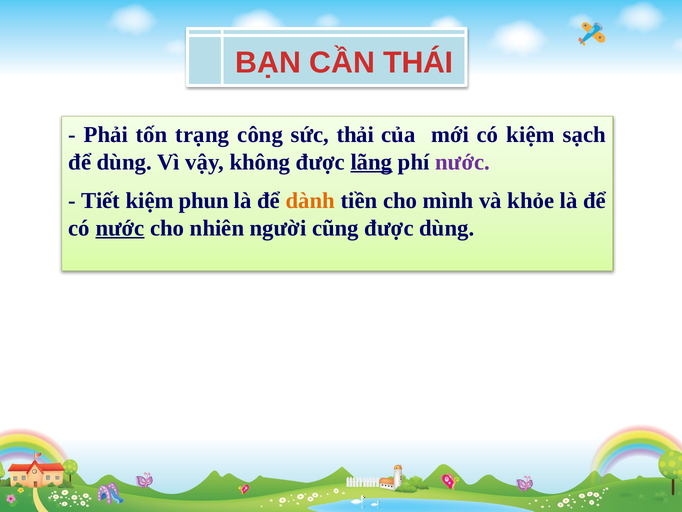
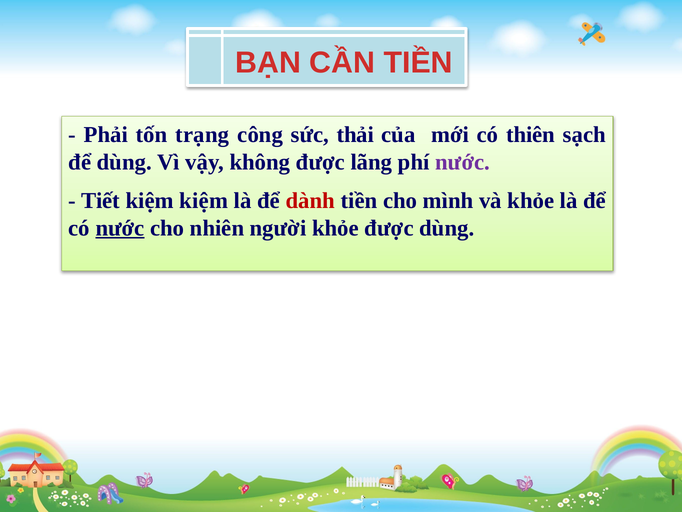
CẦN THÁI: THÁI -> TIỀN (418, 62)
có kiệm: kiệm -> thiên (531, 135)
lãng underline: present -> none (371, 162)
kiệm phun: phun -> kiệm (204, 201)
dành colour: orange -> red (310, 201)
người cũng: cũng -> khỏe (335, 228)
